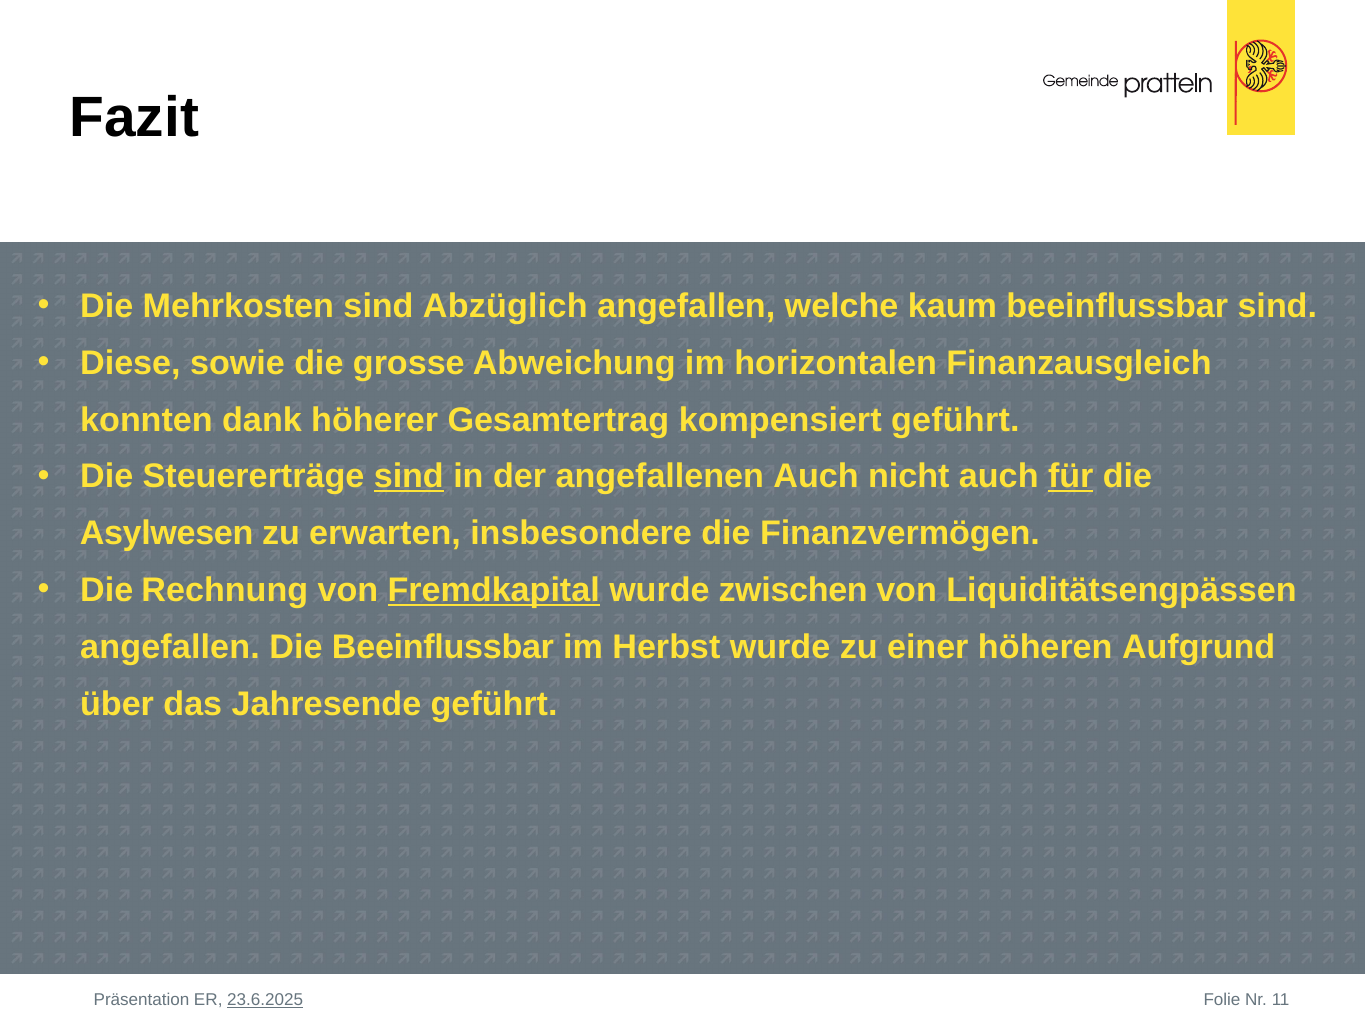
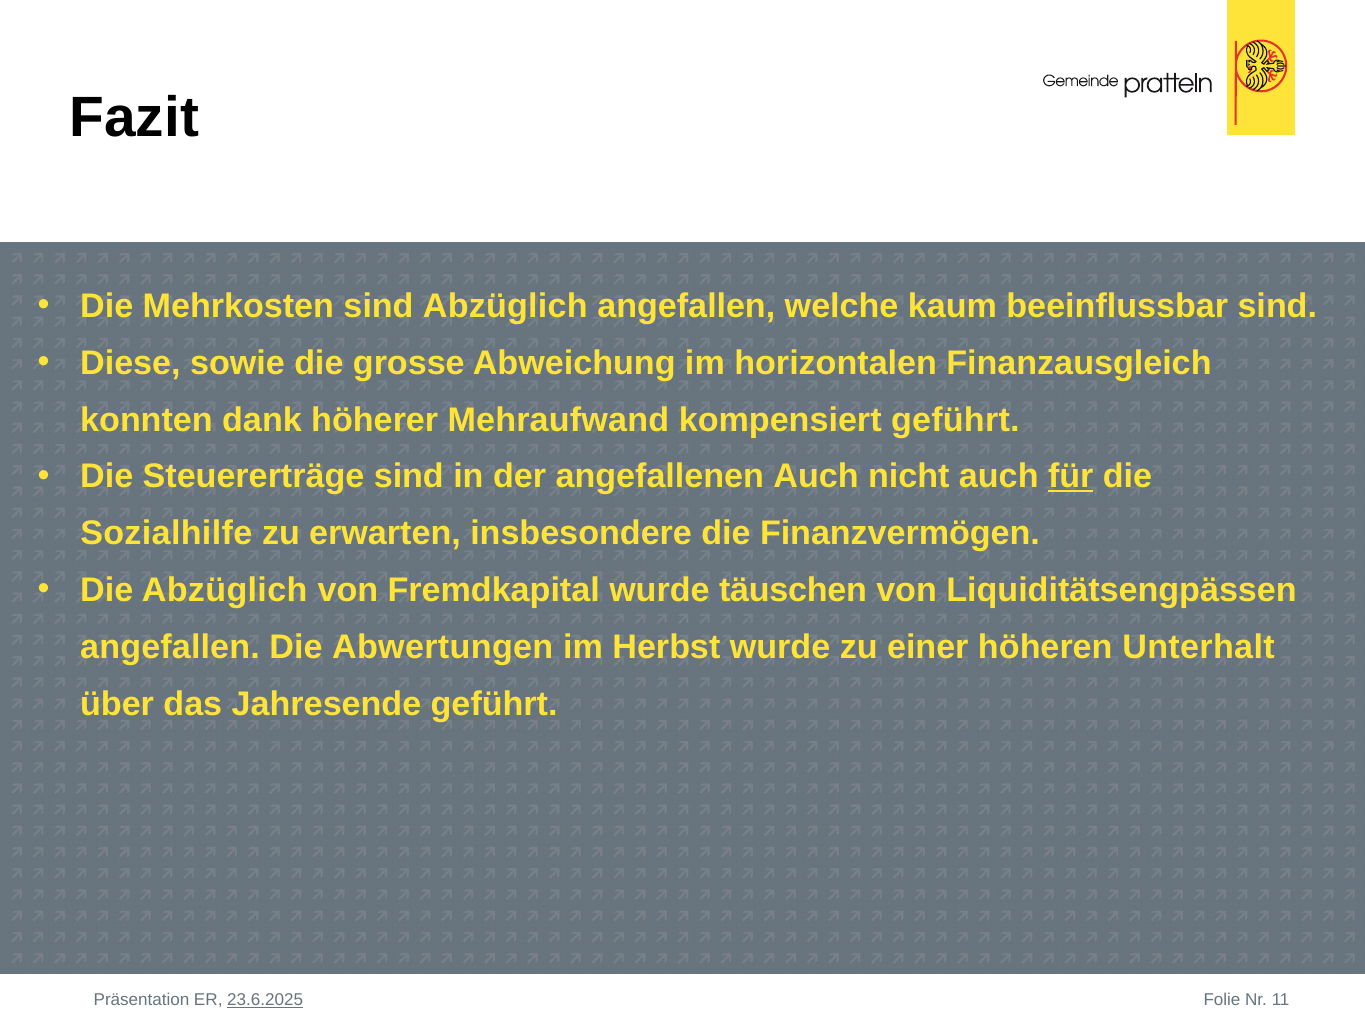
Gesamtertrag: Gesamtertrag -> Mehraufwand (558, 420)
sind underline: present -> none (409, 477)
Asylwesen: Asylwesen -> Sozialhilfe (166, 534)
Die Rechnung: Rechnung -> Abzüglich (225, 591)
Fremdkapital underline: present -> none (494, 591)
zwischen: zwischen -> täuschen (793, 591)
Die Beeinflussbar: Beeinflussbar -> Abwertungen (443, 648)
Aufgrund: Aufgrund -> Unterhalt (1198, 648)
